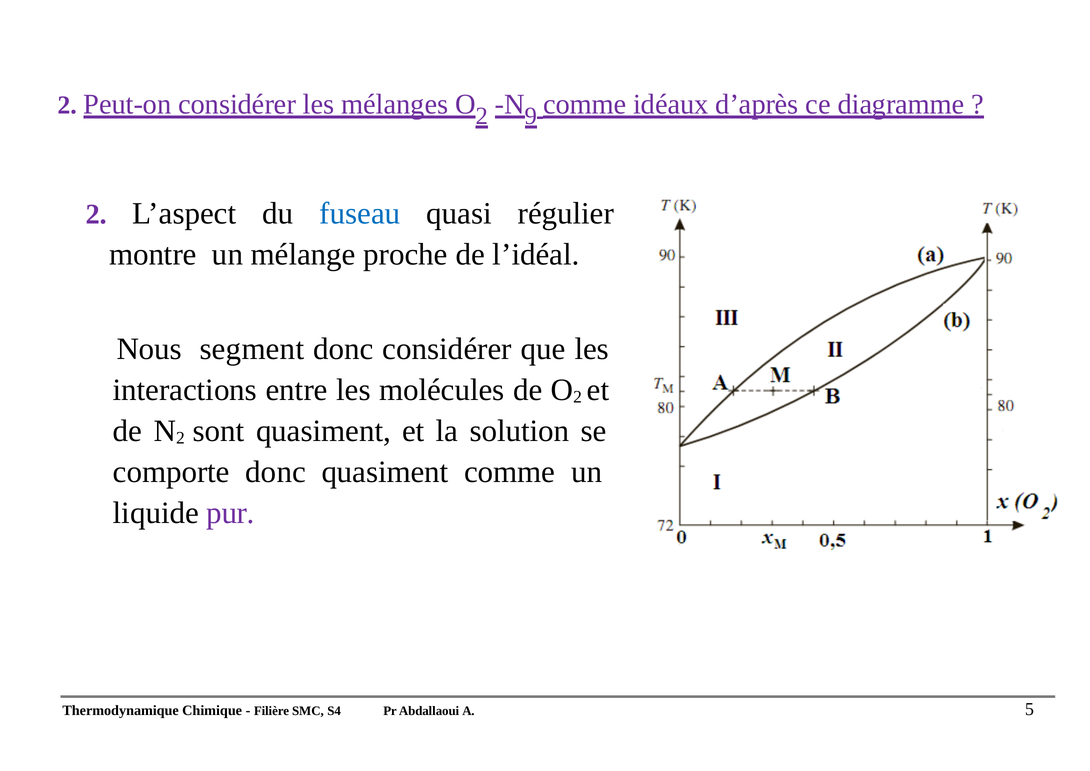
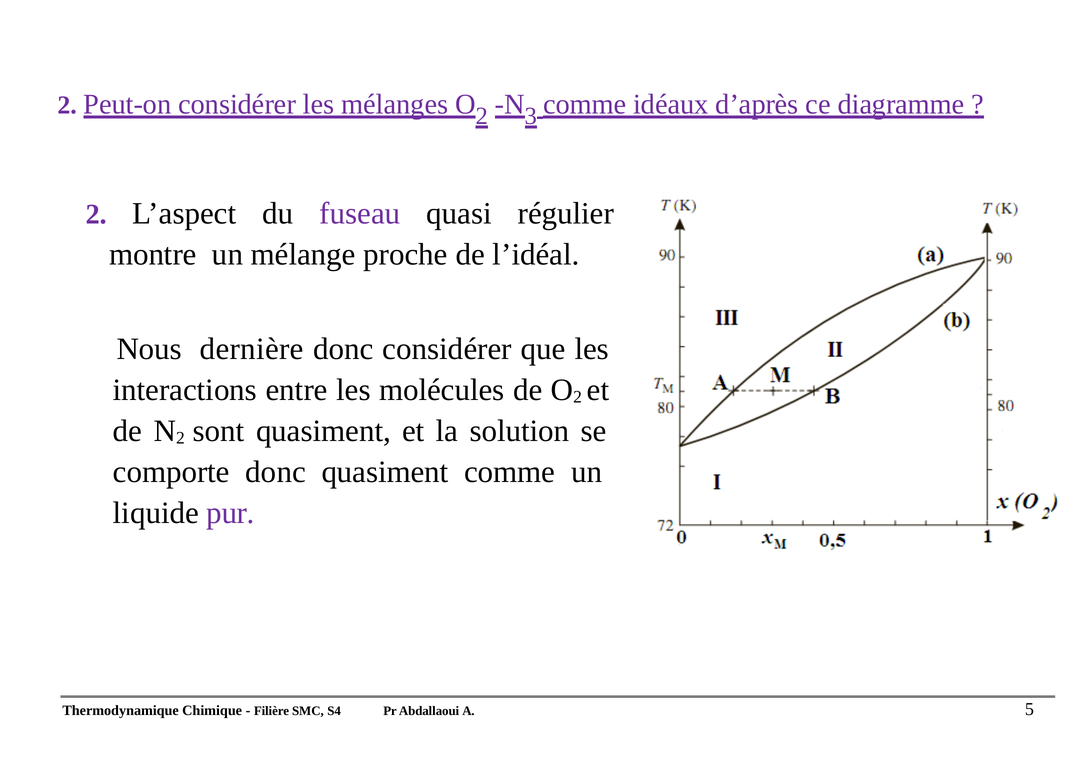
9: 9 -> 3 (531, 116)
fuseau colour: blue -> purple (360, 214)
segment: segment -> dernière (252, 349)
